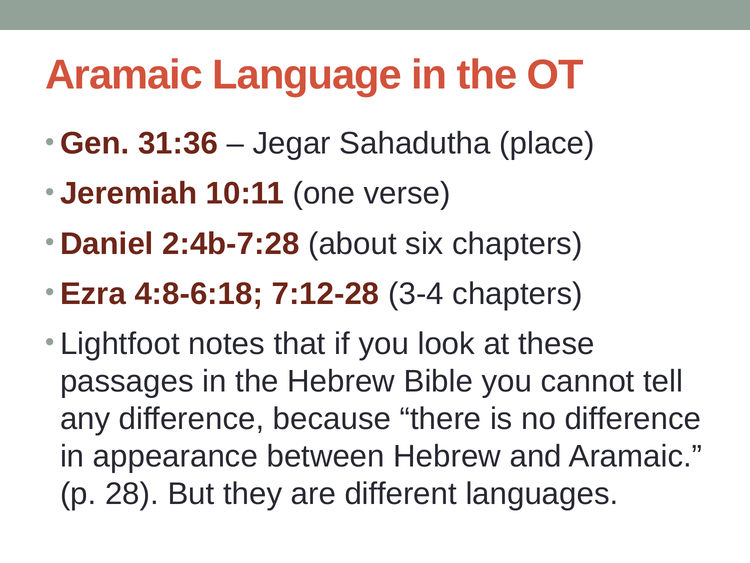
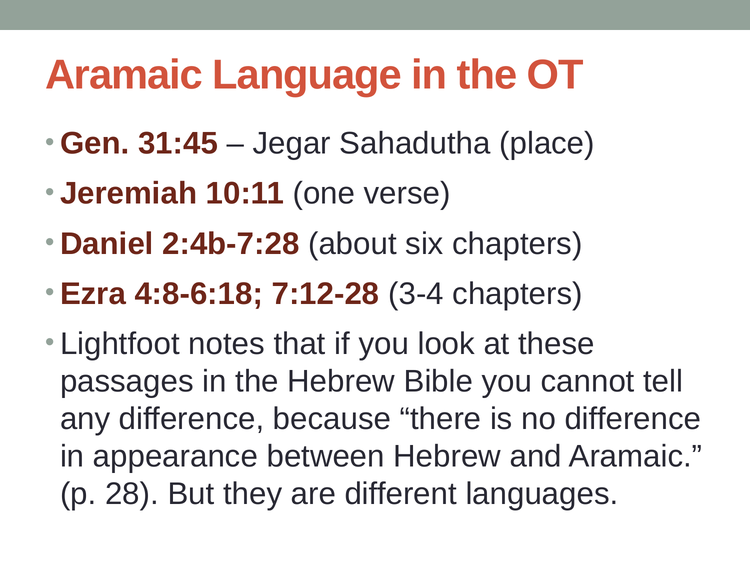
31:36: 31:36 -> 31:45 (178, 143)
